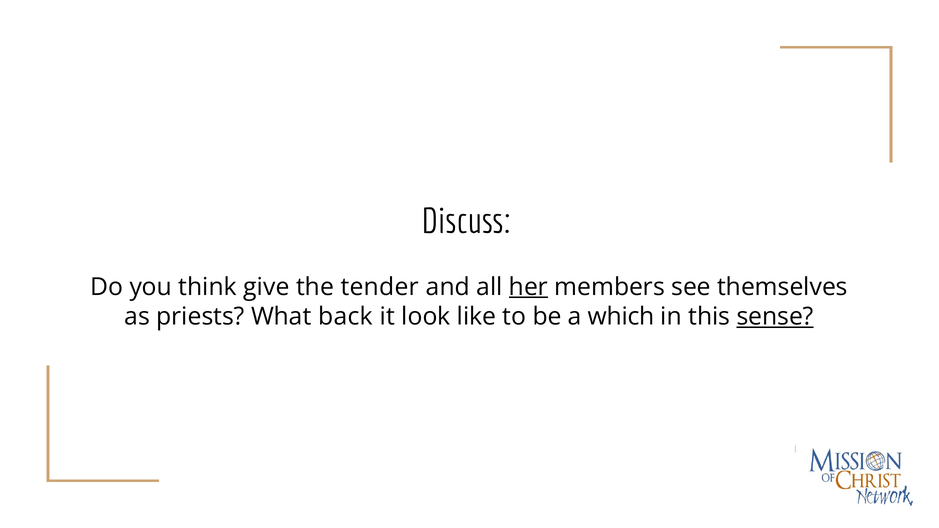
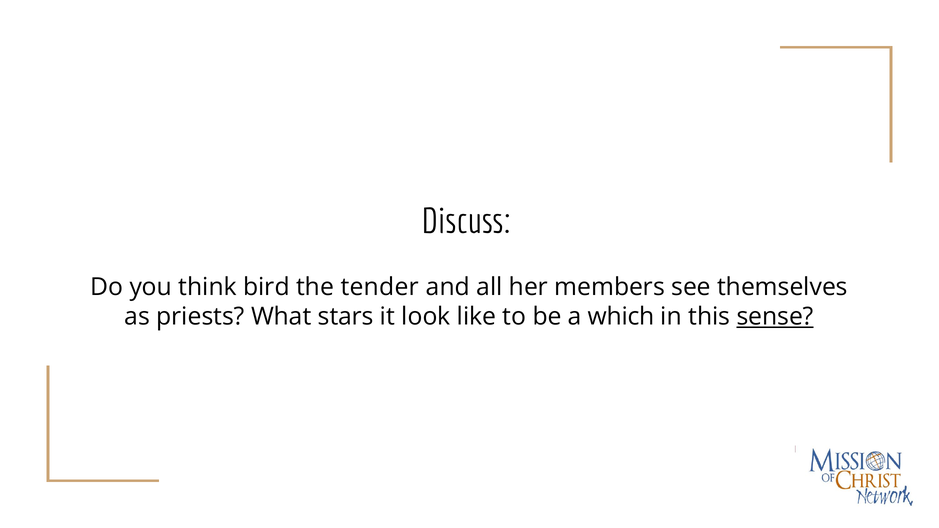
give: give -> bird (266, 287)
her underline: present -> none (528, 287)
back: back -> stars (346, 317)
